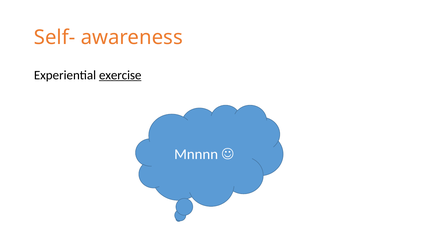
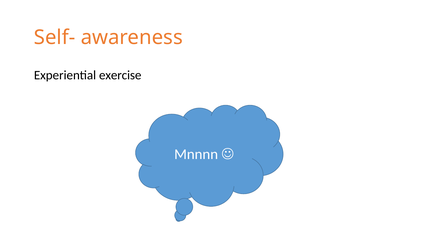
exercise underline: present -> none (120, 75)
